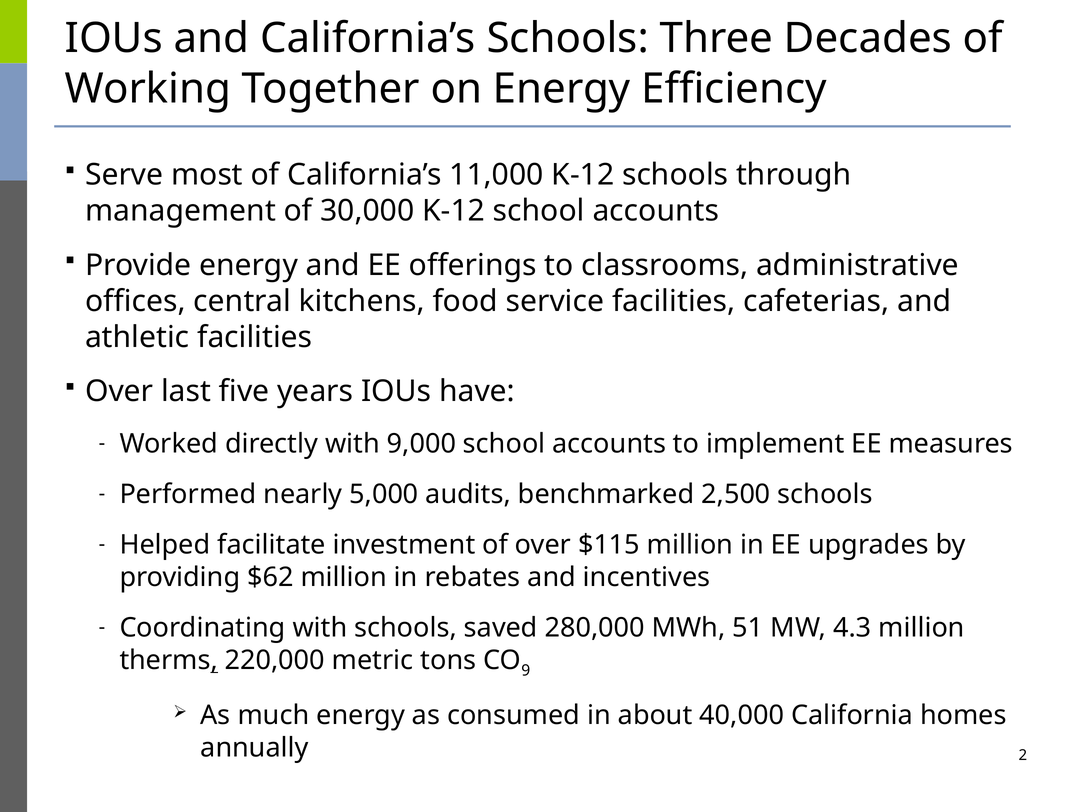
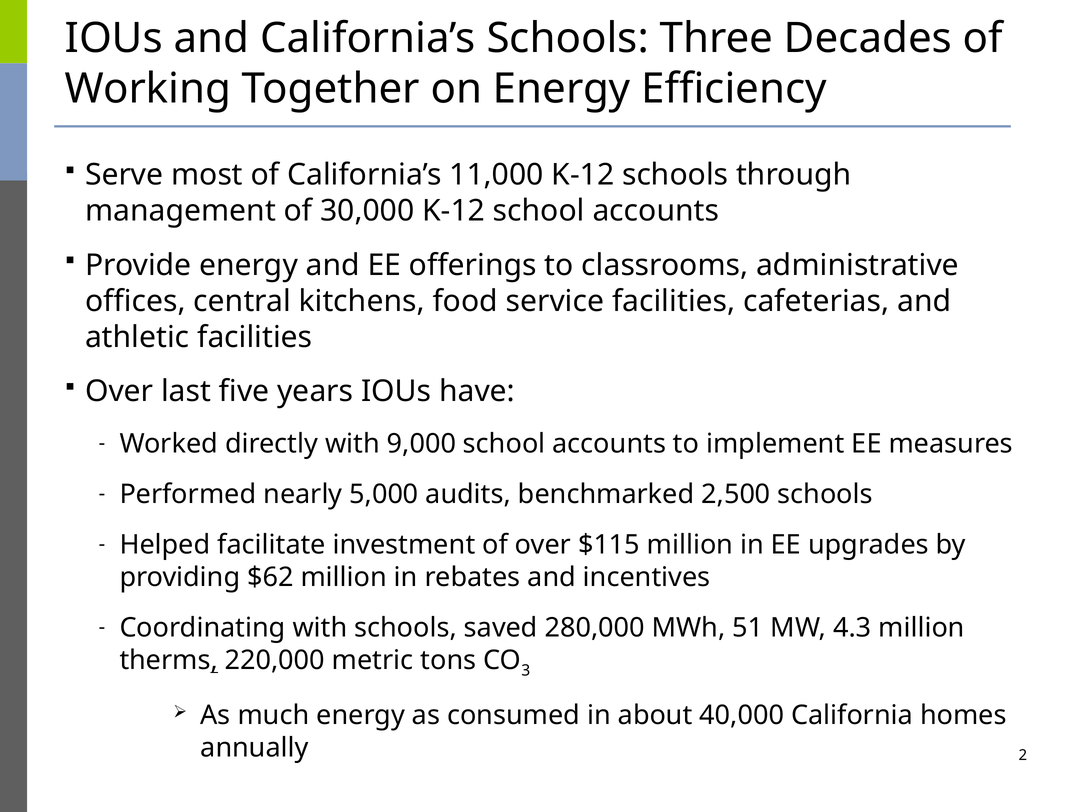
9: 9 -> 3 (526, 671)
